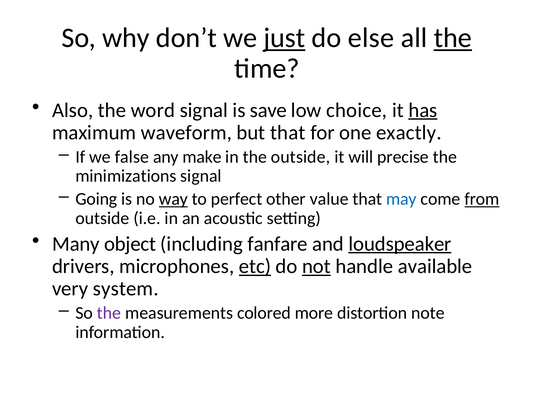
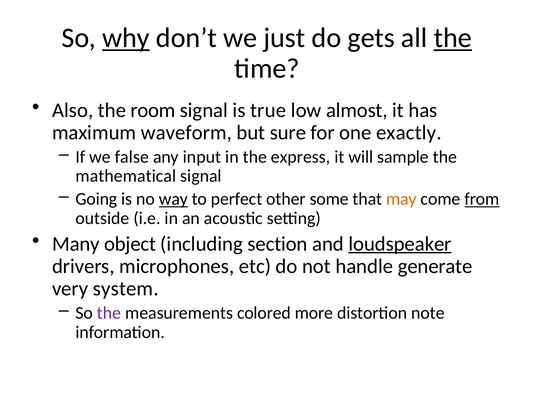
why underline: none -> present (126, 38)
just underline: present -> none (284, 38)
else: else -> gets (371, 38)
word: word -> room (153, 110)
save: save -> true (268, 110)
choice: choice -> almost (357, 110)
has underline: present -> none (423, 110)
but that: that -> sure (288, 132)
make: make -> input (202, 157)
the outside: outside -> express (301, 157)
precise: precise -> sample (403, 157)
minimizations: minimizations -> mathematical (126, 176)
value: value -> some (329, 199)
may colour: blue -> orange (401, 199)
fanfare: fanfare -> section (278, 244)
etc underline: present -> none (255, 266)
not underline: present -> none (316, 266)
available: available -> generate (435, 266)
